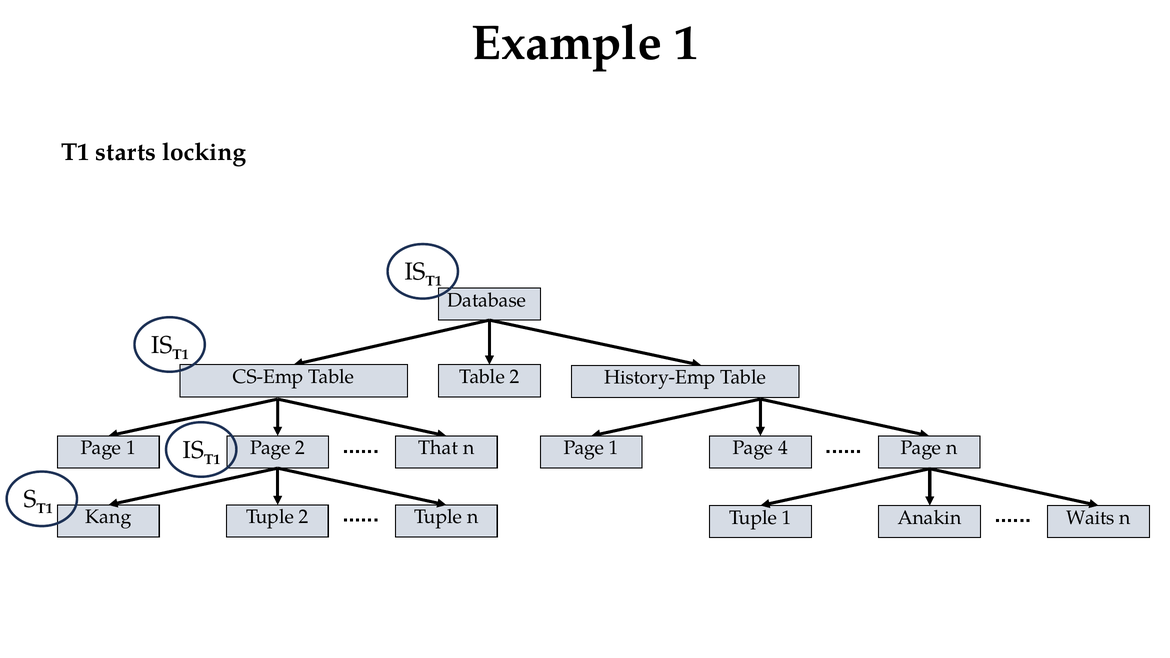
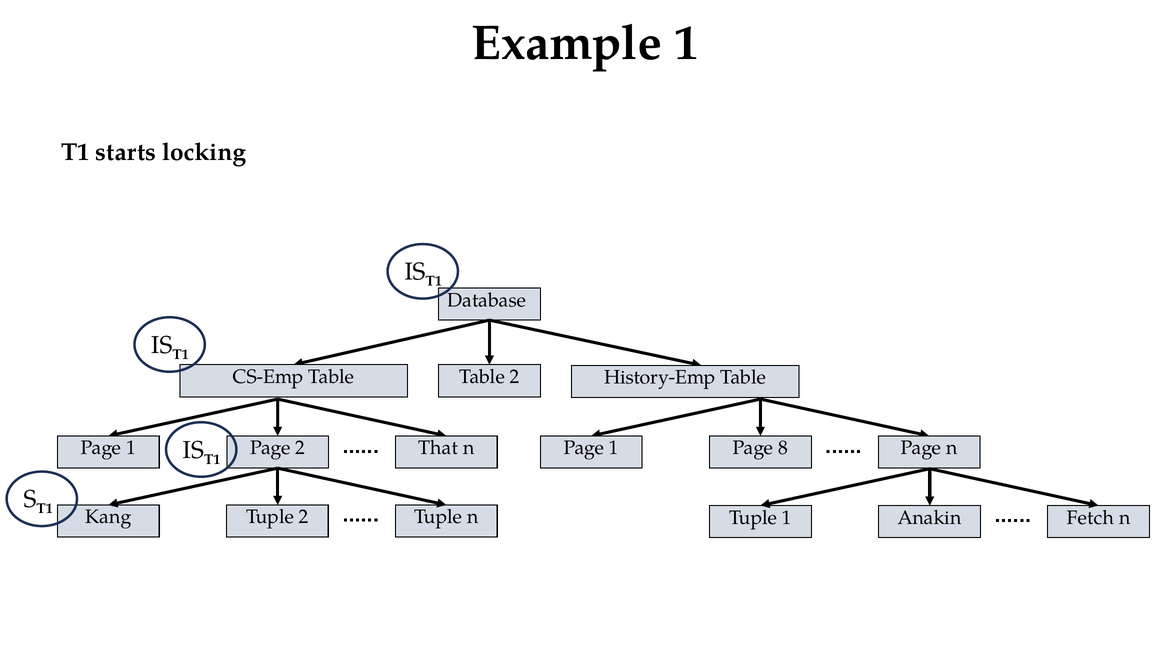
4: 4 -> 8 (783, 448)
Waits: Waits -> Fetch (1090, 518)
